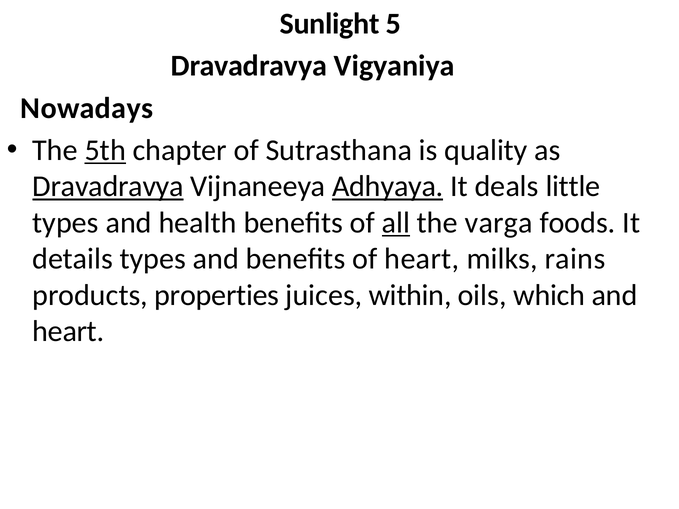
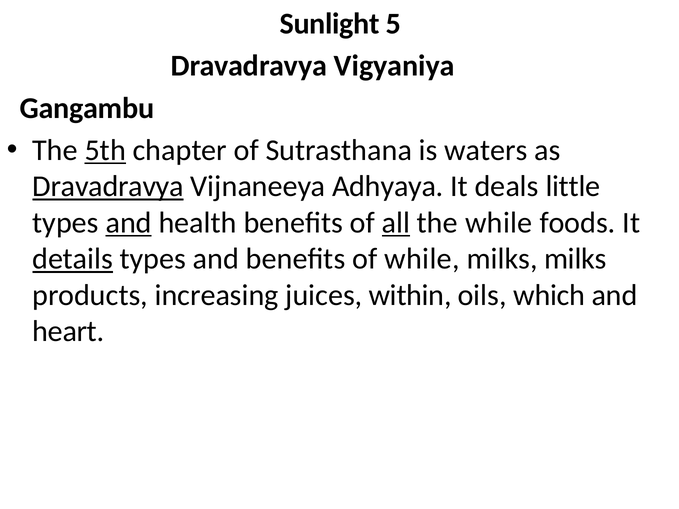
Nowadays: Nowadays -> Gangambu (87, 108)
quality: quality -> waters (486, 150)
Adhyaya underline: present -> none (388, 187)
and underline: none -> present (129, 223)
the varga: varga -> while (499, 223)
details underline: none -> present (73, 259)
of heart: heart -> while (422, 259)
milks rains: rains -> milks (575, 259)
properties: properties -> increasing (217, 295)
